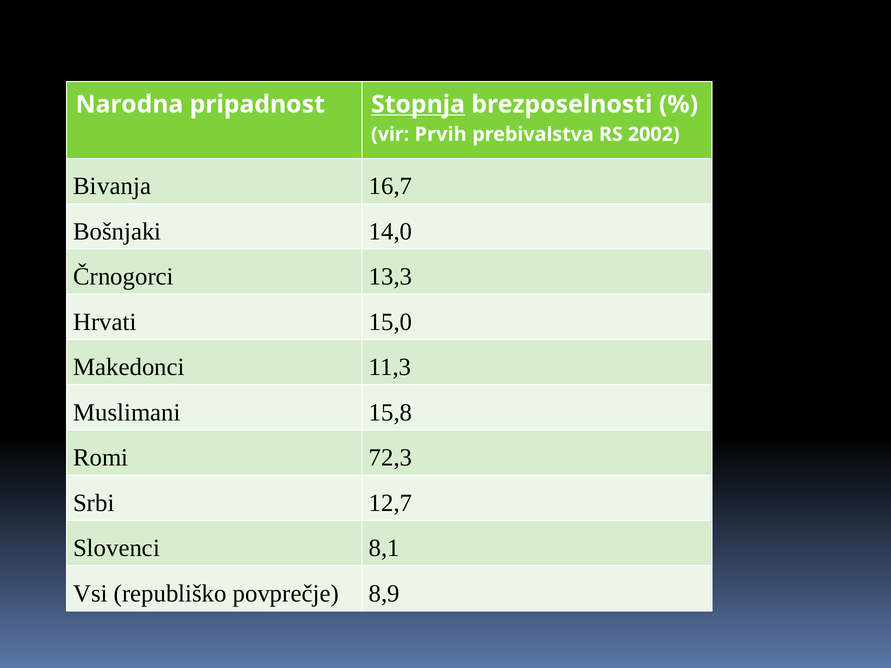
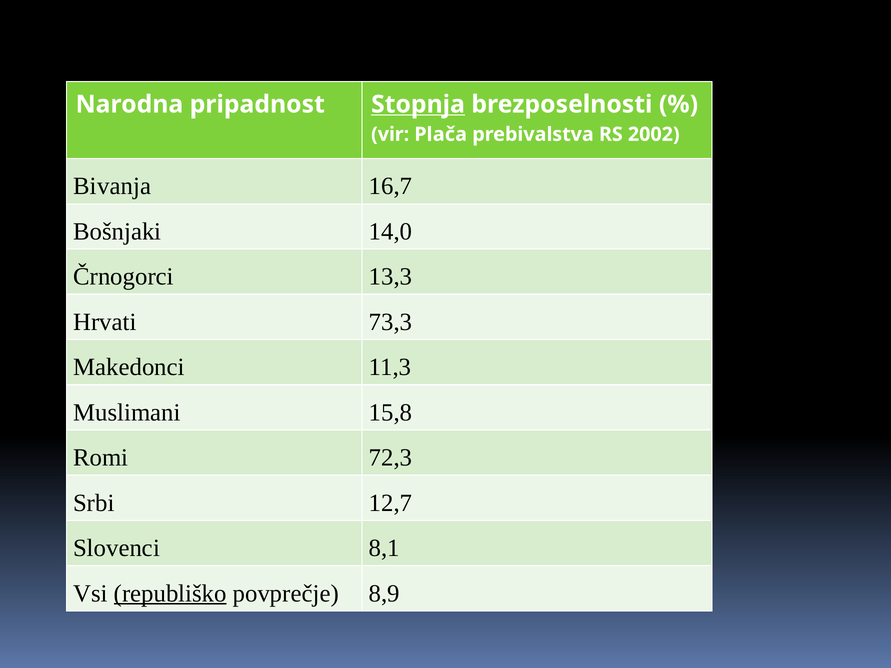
Prvih: Prvih -> Plača (441, 134)
15,0: 15,0 -> 73,3 (390, 322)
republiško underline: none -> present (170, 594)
